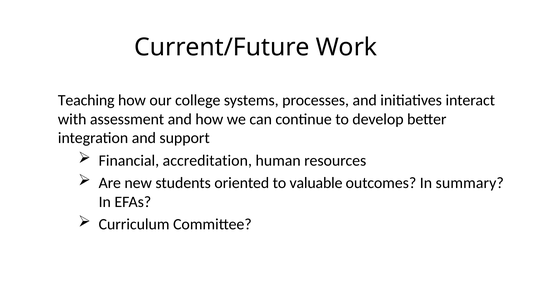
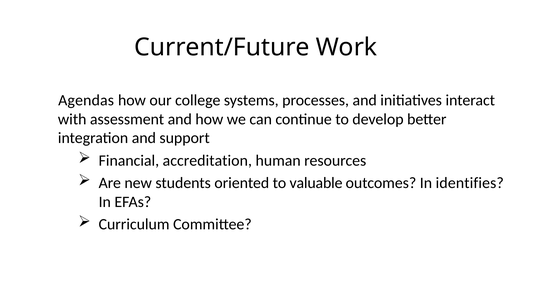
Teaching: Teaching -> Agendas (86, 100)
summary: summary -> identifies (470, 183)
